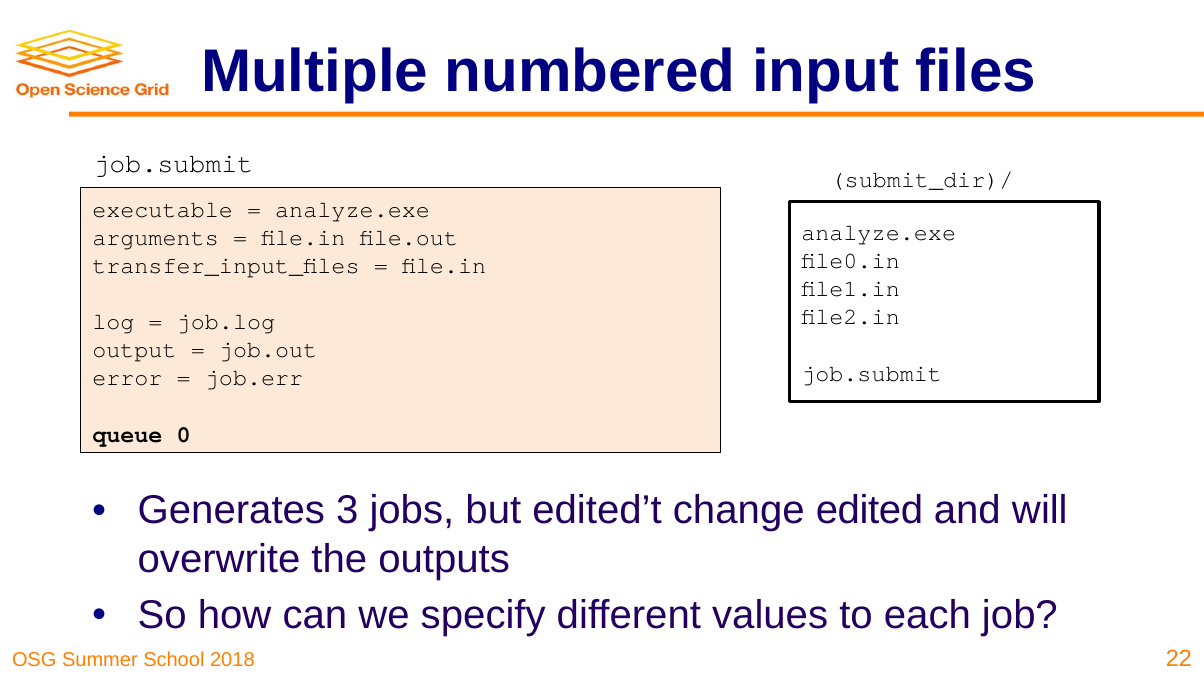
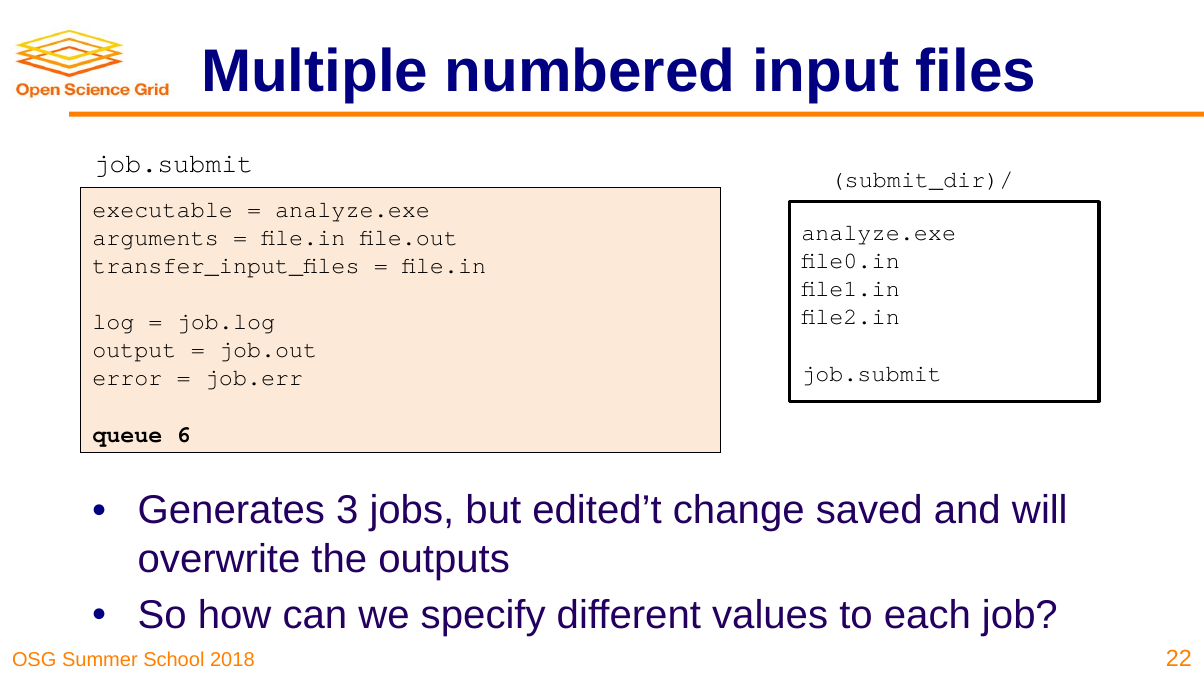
0: 0 -> 6 (184, 435)
edited: edited -> saved (869, 511)
